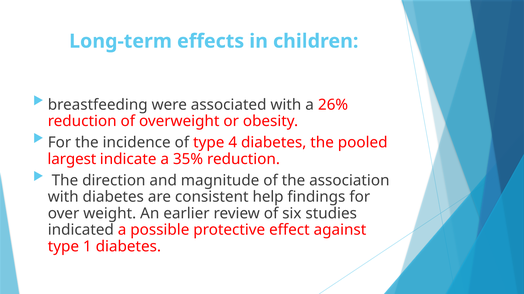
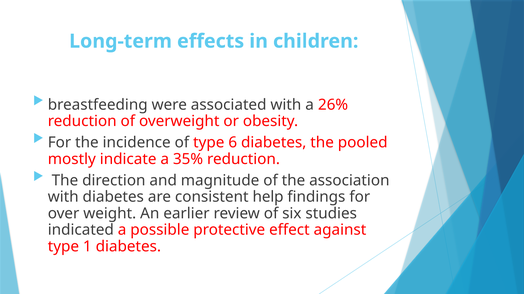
4: 4 -> 6 (233, 143)
largest: largest -> mostly (72, 160)
